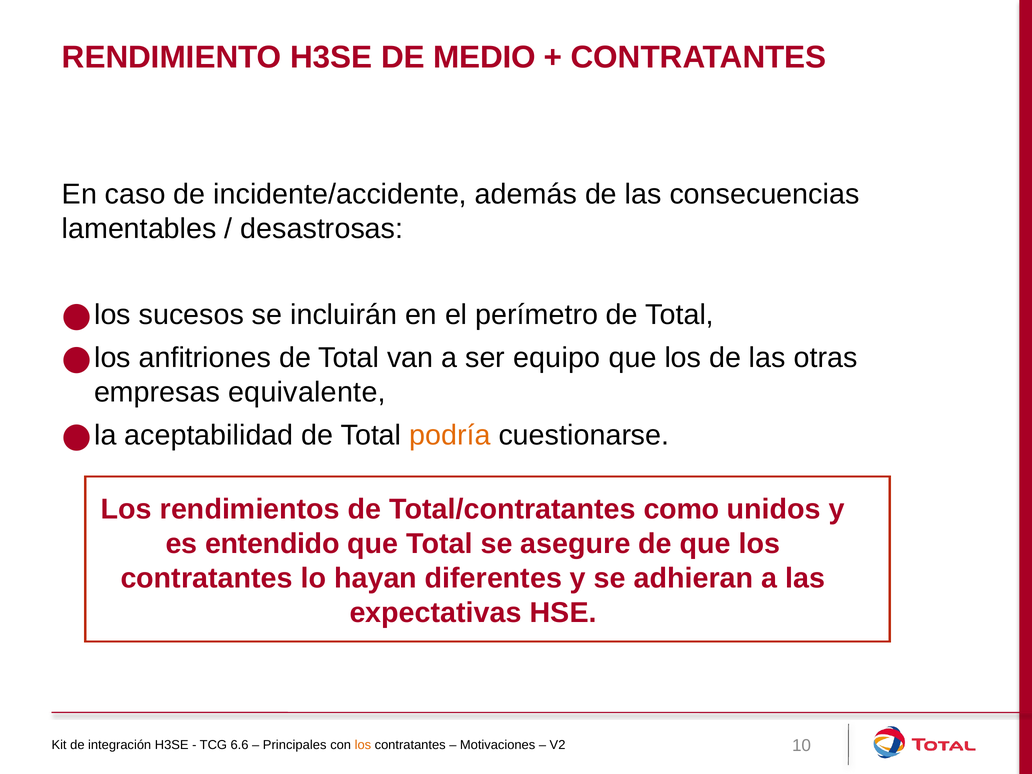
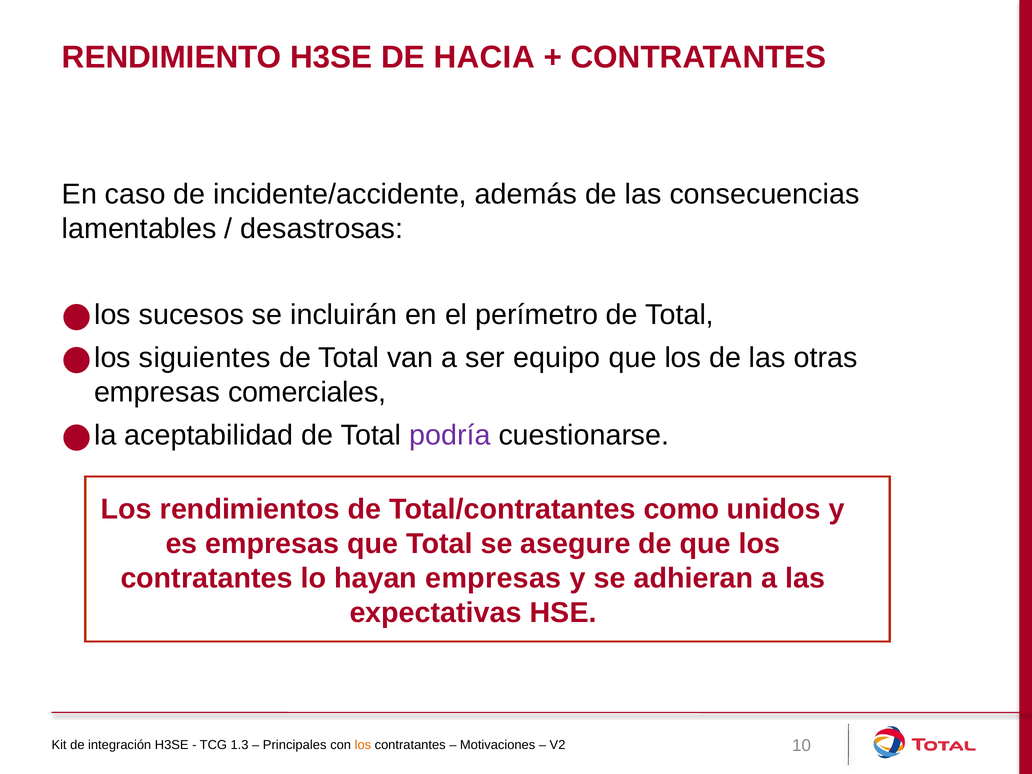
MEDIO: MEDIO -> HACIA (484, 57)
anfitriones: anfitriones -> siguientes (205, 358)
equivalente: equivalente -> comerciales (307, 392)
podría colour: orange -> purple (450, 435)
es entendido: entendido -> empresas (272, 544)
hayan diferentes: diferentes -> empresas (493, 578)
6.6: 6.6 -> 1.3 (240, 745)
